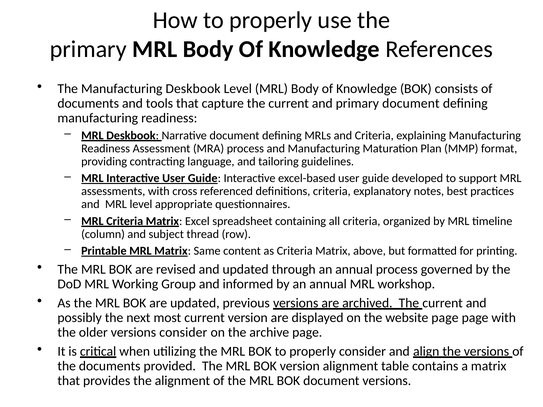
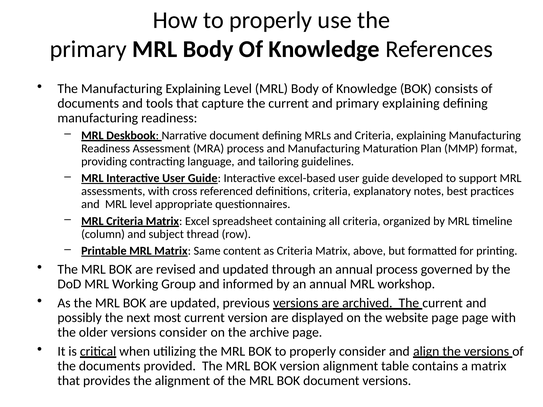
Manufacturing Deskbook: Deskbook -> Explaining (193, 89)
primary document: document -> explaining (411, 103)
